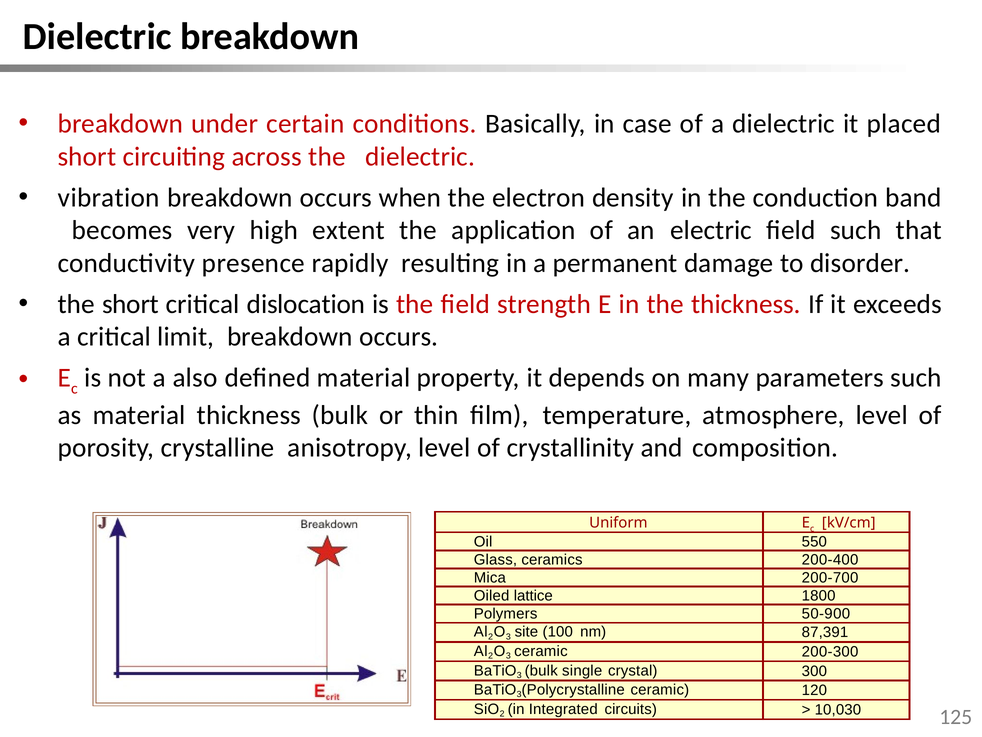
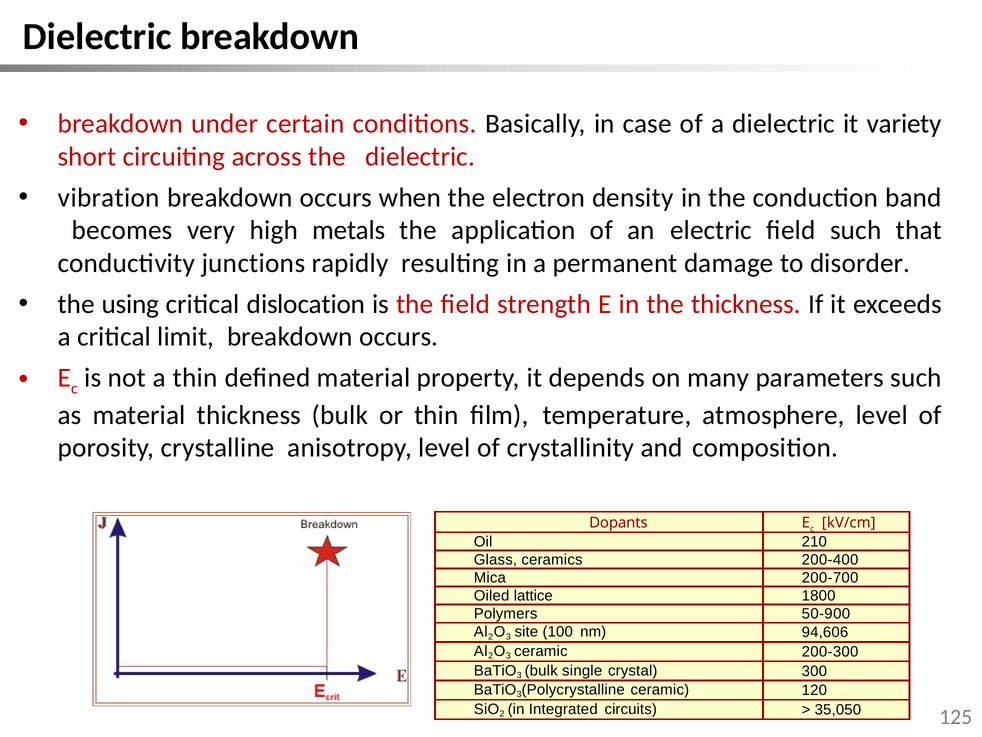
placed: placed -> variety (904, 124)
extent: extent -> metals (349, 230)
presence: presence -> junctions (253, 263)
the short: short -> using (130, 304)
a also: also -> thin (195, 378)
Uniform: Uniform -> Dopants (618, 523)
550: 550 -> 210 (814, 541)
87,391: 87,391 -> 94,606 (825, 632)
10,030: 10,030 -> 35,050 (838, 709)
